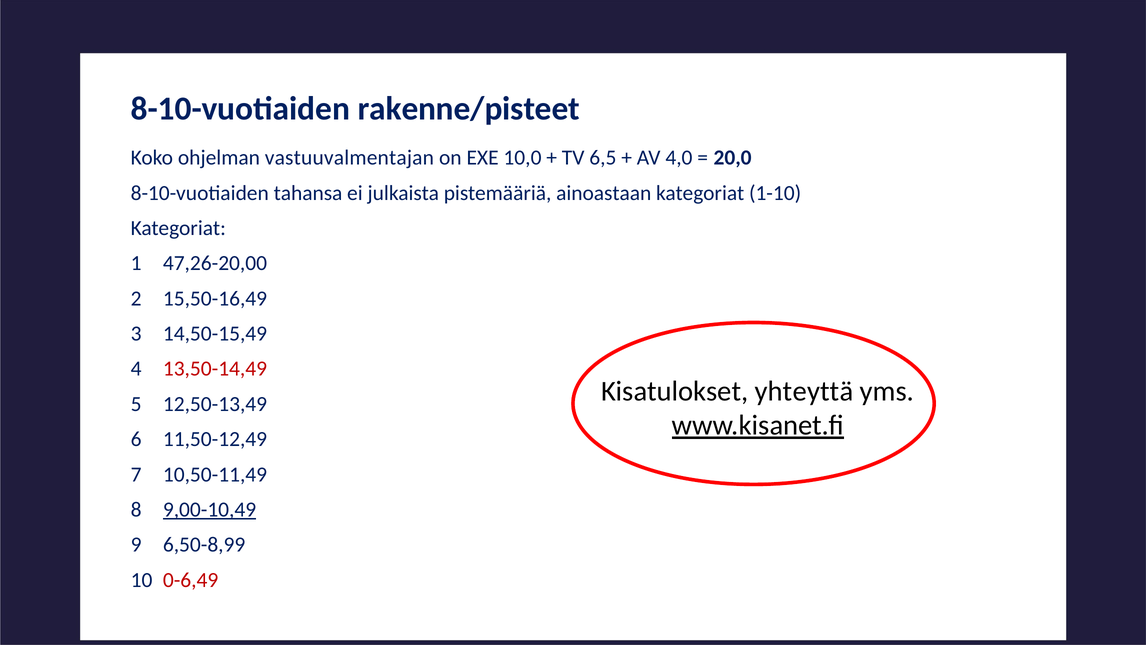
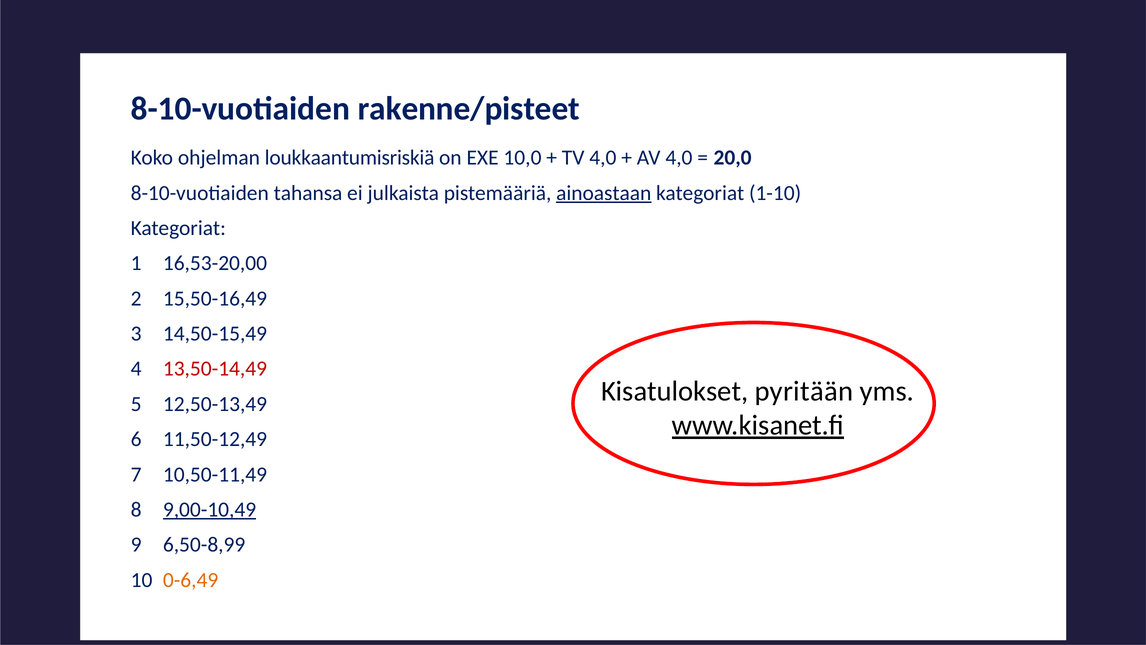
vastuuvalmentajan: vastuuvalmentajan -> loukkaantumisriskiä (350, 158)
TV 6,5: 6,5 -> 4,0 (603, 158)
ainoastaan underline: none -> present (604, 193)
47,26-20,00: 47,26-20,00 -> 16,53-20,00 (215, 263)
yhteyttä: yhteyttä -> pyritään (804, 391)
0-6,49 colour: red -> orange (191, 580)
